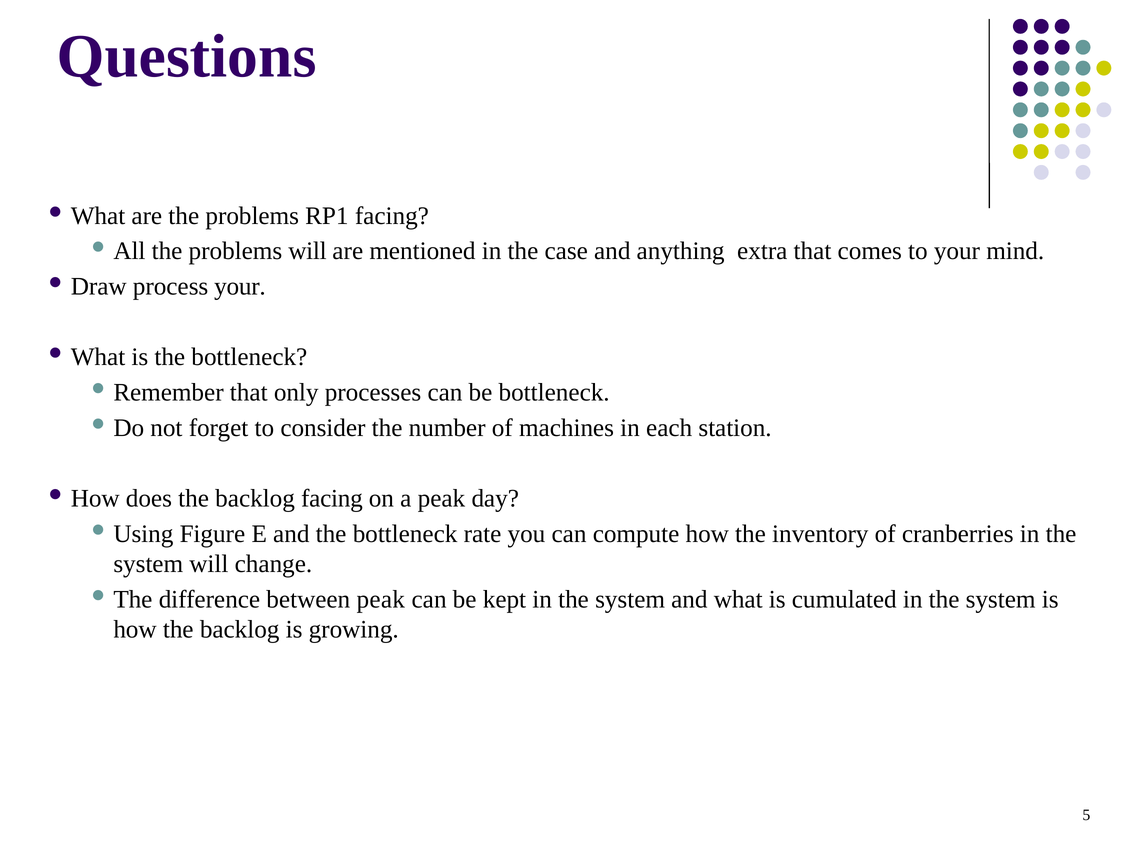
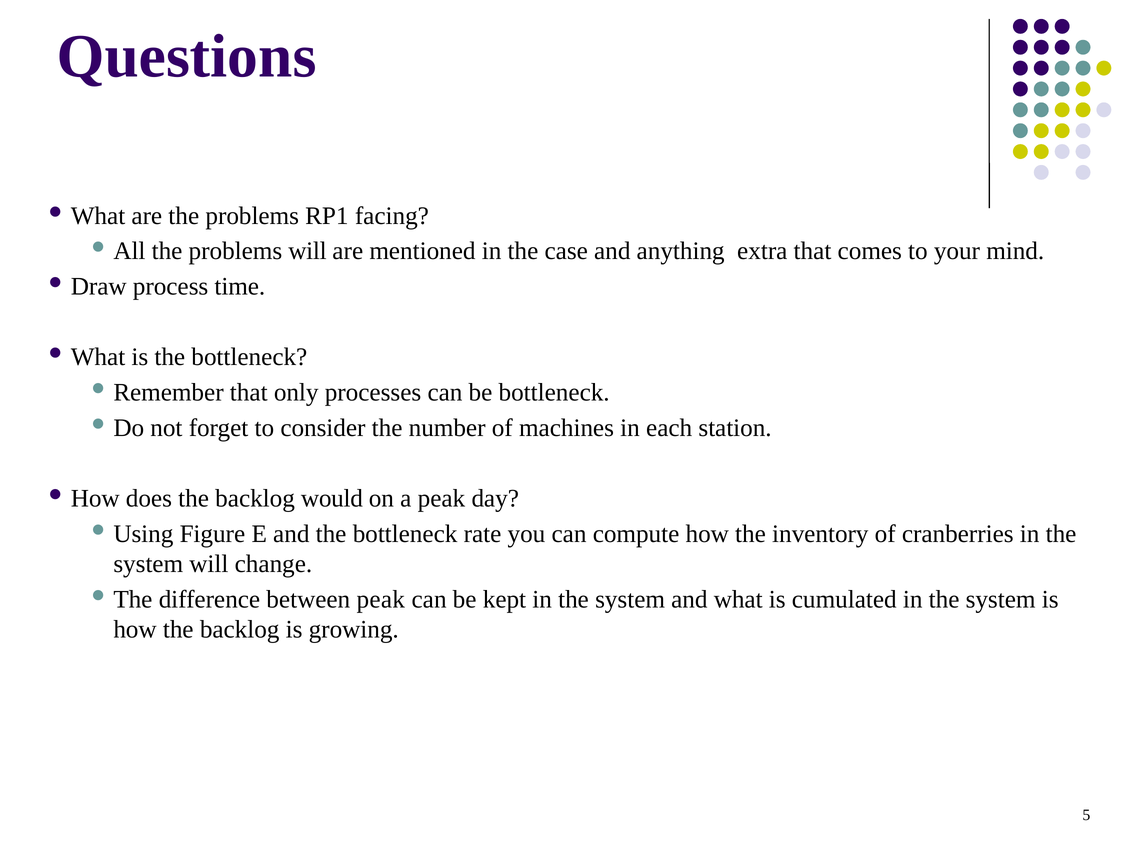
process your: your -> time (240, 286)
backlog facing: facing -> would (332, 498)
